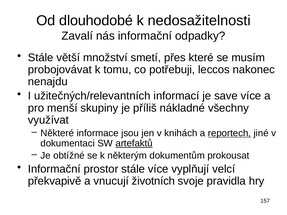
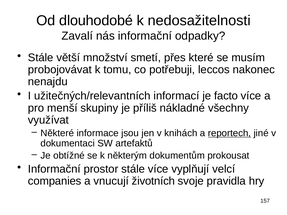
save: save -> facto (226, 96)
artefaktů underline: present -> none (134, 144)
překvapivě: překvapivě -> companies (55, 181)
